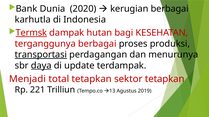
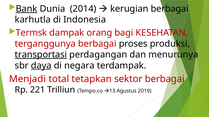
Bank underline: none -> present (27, 9)
2020: 2020 -> 2014 (83, 9)
Termsk underline: present -> none (31, 33)
hutan: hutan -> orang (99, 33)
update: update -> negara (79, 66)
sektor tetapkan: tetapkan -> berbagai (165, 79)
